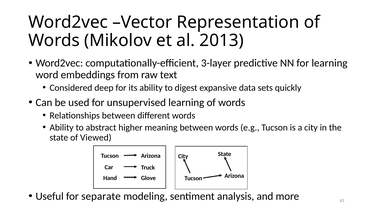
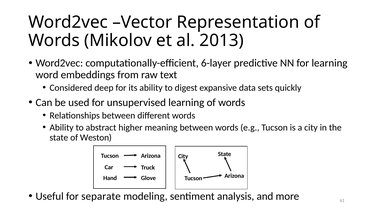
3-layer: 3-layer -> 6-layer (216, 63)
Viewed: Viewed -> Weston (96, 137)
